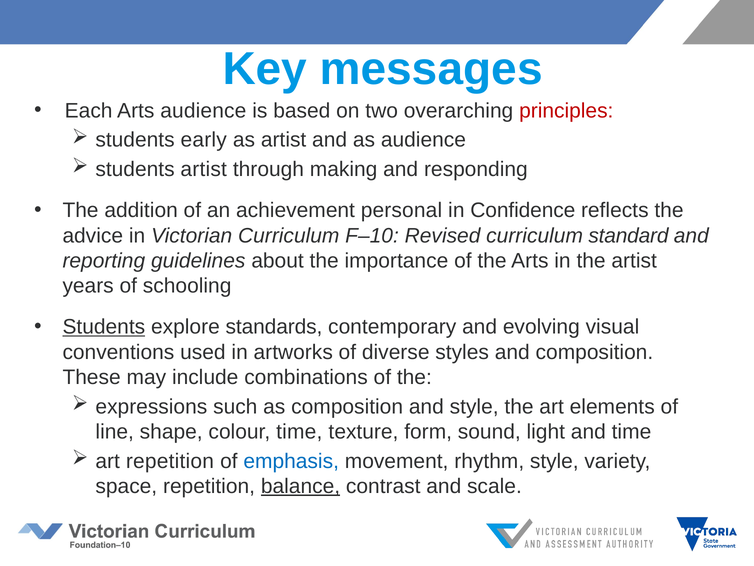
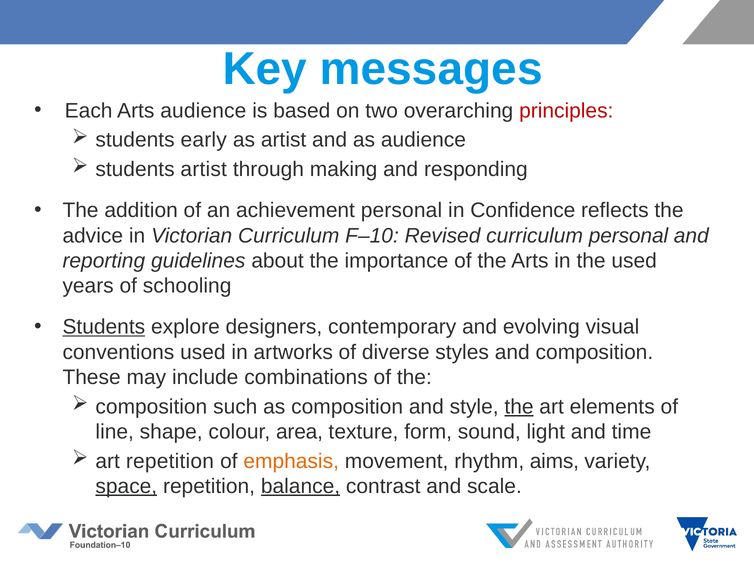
curriculum standard: standard -> personal (628, 235)
the artist: artist -> used (634, 261)
standards: standards -> designers (274, 327)
expressions: expressions -> composition (151, 406)
the underline: none -> present (519, 406)
colour time: time -> area (300, 431)
emphasis colour: blue -> orange (291, 461)
rhythm style: style -> aims (554, 461)
space underline: none -> present (126, 486)
